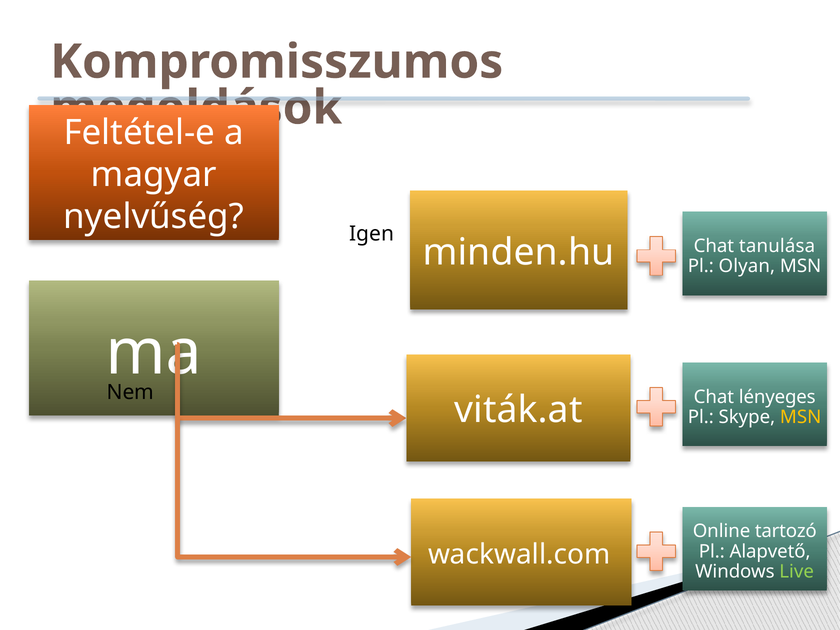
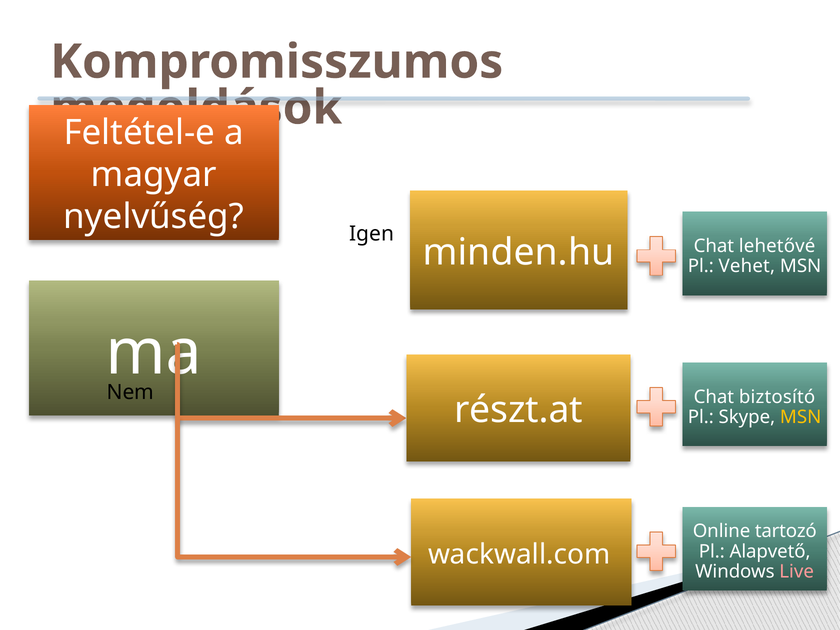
tanulása: tanulása -> lehetővé (777, 246)
Olyan: Olyan -> Vehet (747, 266)
lényeges: lényeges -> biztosító (777, 397)
viták.at: viták.at -> részt.at (518, 410)
Live colour: light green -> pink (797, 571)
